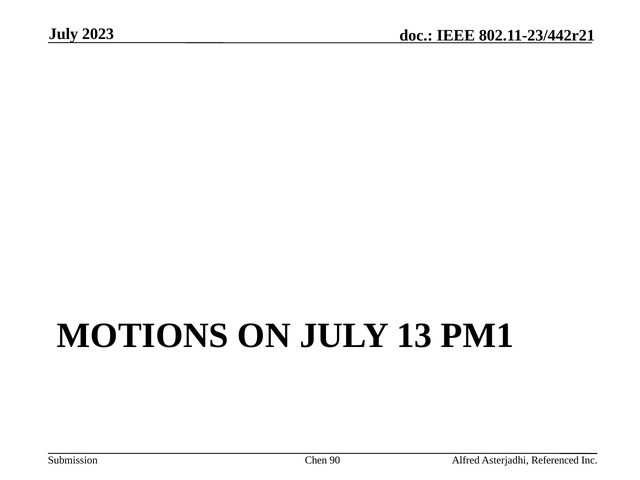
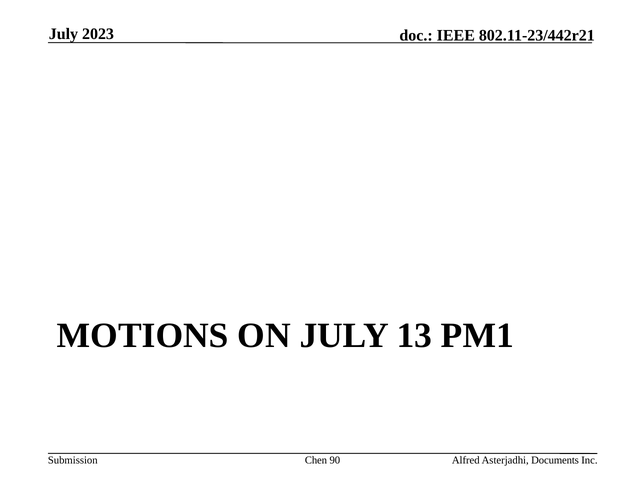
Referenced: Referenced -> Documents (555, 460)
